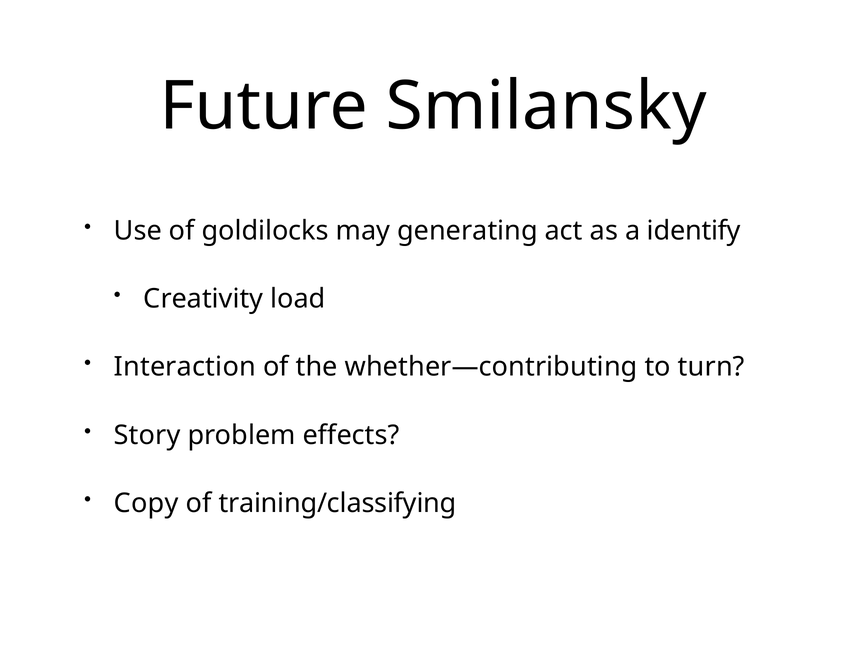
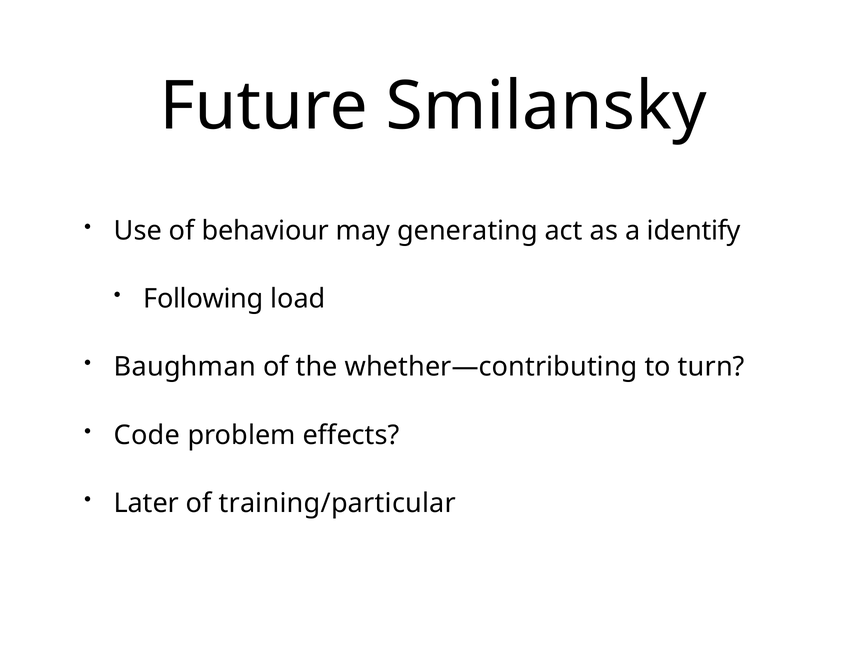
goldilocks: goldilocks -> behaviour (265, 230)
Creativity: Creativity -> Following (203, 299)
Interaction: Interaction -> Baughman (185, 367)
Story: Story -> Code (147, 435)
Copy: Copy -> Later (146, 503)
training/classifying: training/classifying -> training/particular (337, 503)
